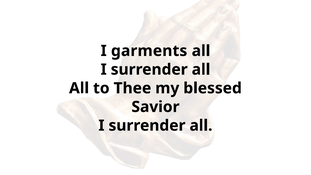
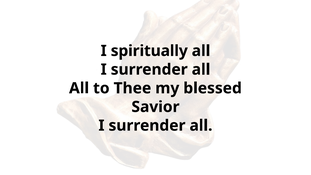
garments: garments -> spiritually (149, 51)
